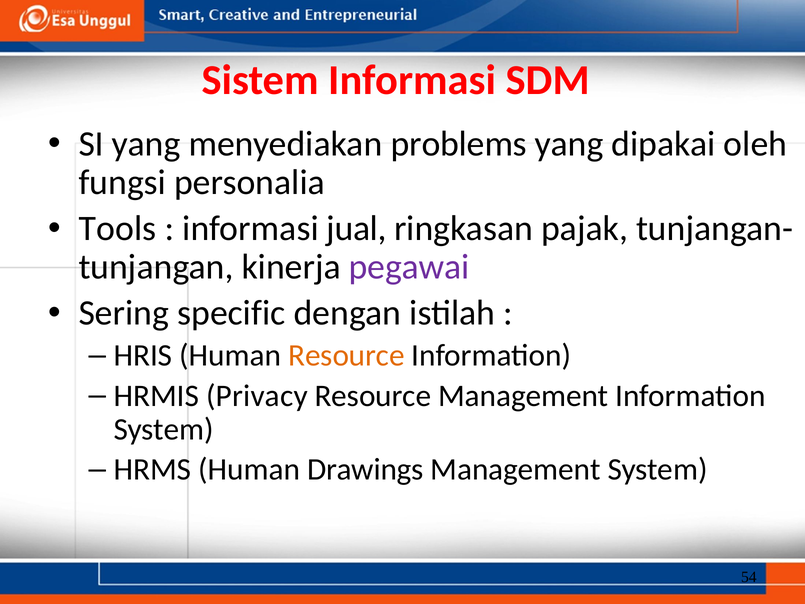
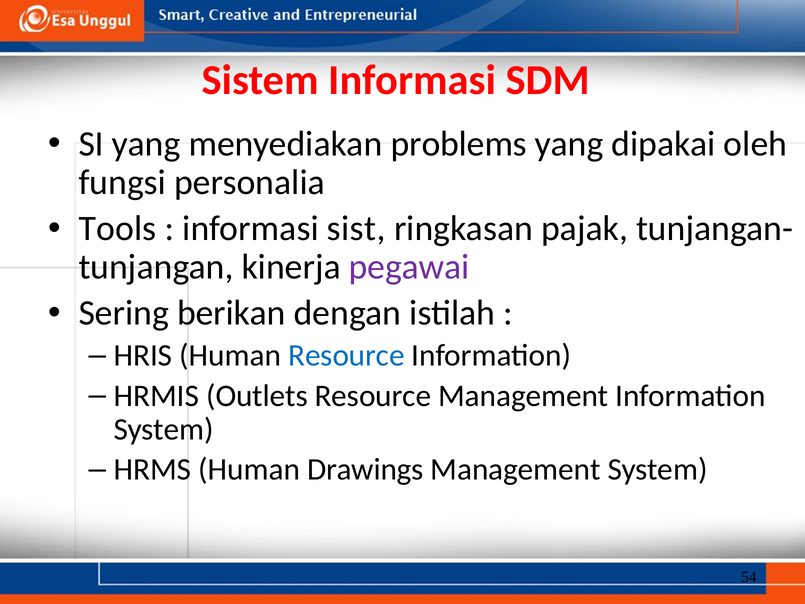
jual: jual -> sist (356, 228)
specific: specific -> berikan (231, 313)
Resource colour: orange -> blue (346, 355)
Privacy: Privacy -> Outlets (257, 396)
